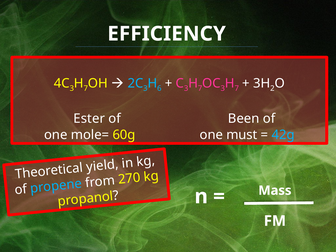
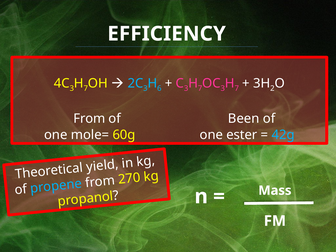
Ester: Ester -> From (89, 119)
must: must -> ester (242, 135)
